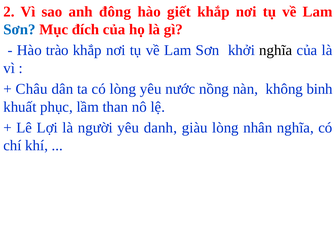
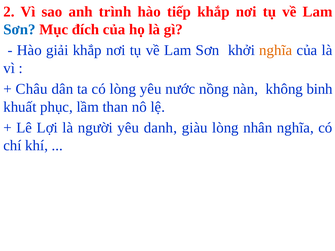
đông: đông -> trình (115, 12)
giết: giết -> tiếp (179, 12)
trào: trào -> giải (57, 50)
nghĩa colour: black -> orange (276, 50)
